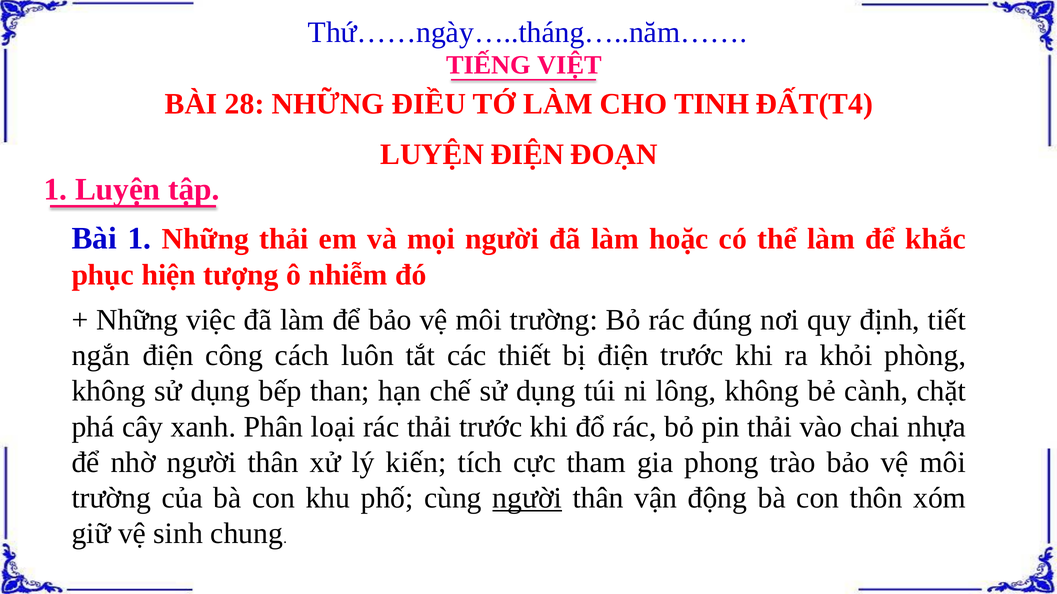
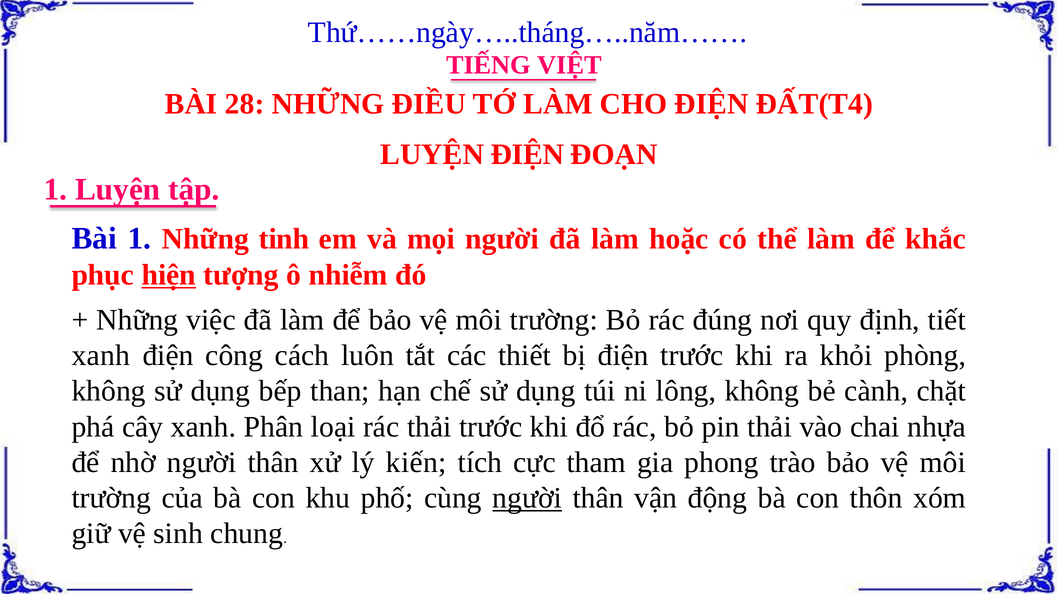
CHO TINH: TINH -> ĐIỆN (711, 104)
Những thải: thải -> tinh (284, 239)
hiện underline: none -> present (169, 275)
ngắn: ngắn -> xanh (101, 355)
